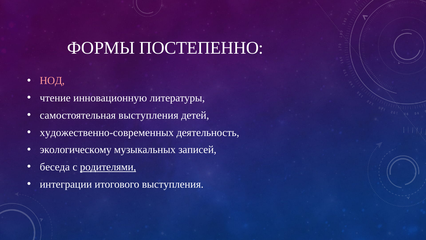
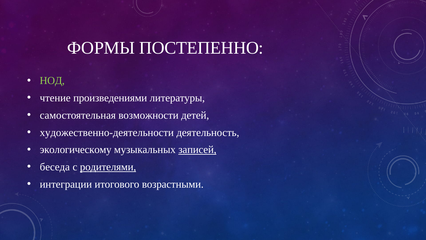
НОД colour: pink -> light green (52, 81)
инновационную: инновационную -> произведениями (110, 98)
самостоятельная выступления: выступления -> возможности (149, 115)
художественно-современных: художественно-современных -> художественно-деятельности (107, 132)
записей underline: none -> present (197, 150)
итогового выступления: выступления -> возрастными (173, 184)
